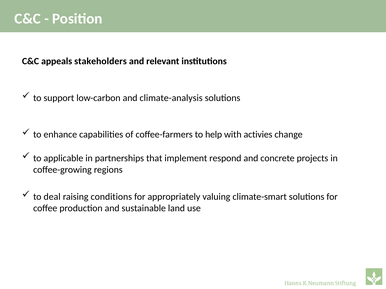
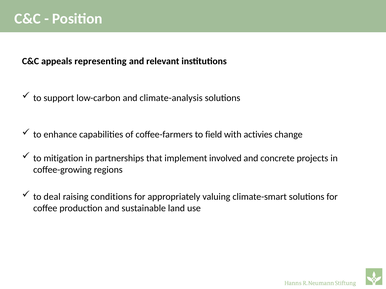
stakeholders: stakeholders -> representing (101, 61)
help: help -> field (214, 135)
applicable: applicable -> mitigation (63, 158)
respond: respond -> involved (225, 158)
